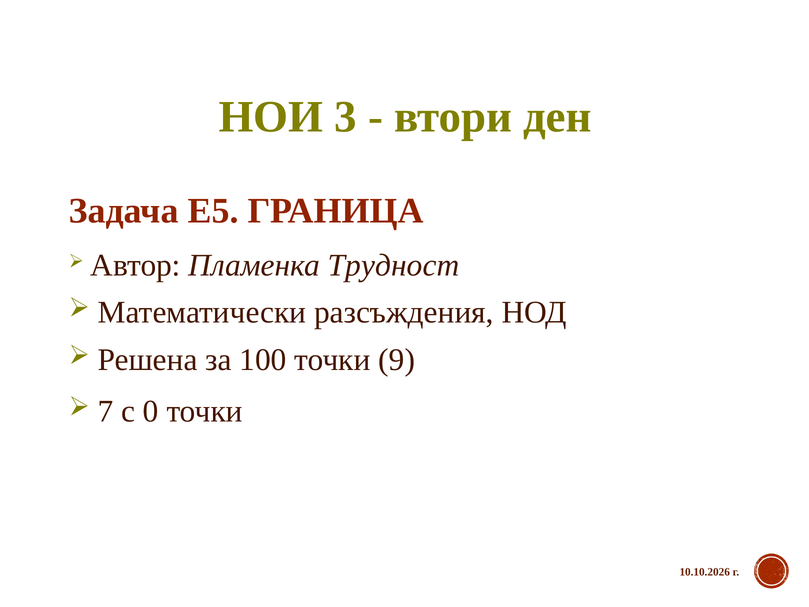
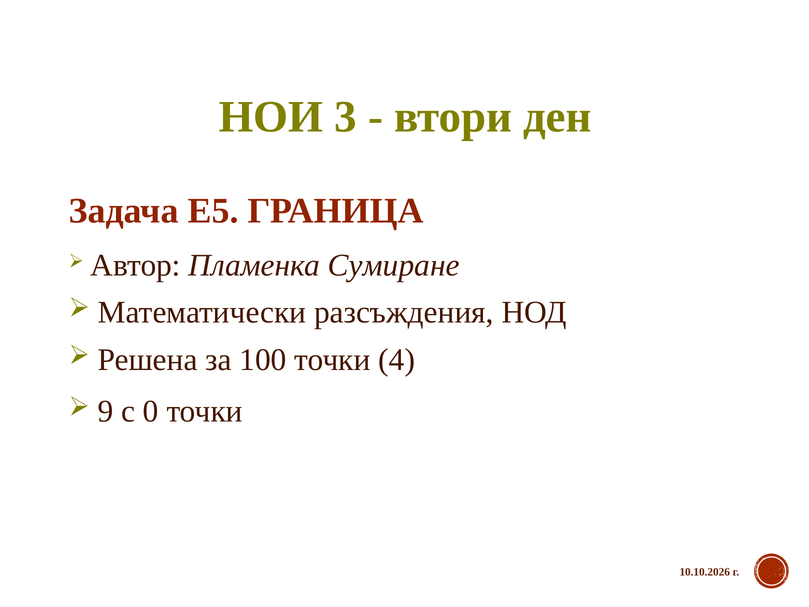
Трудност: Трудност -> Сумиране (394, 265)
9: 9 -> 4 (397, 360)
7: 7 -> 9 (106, 411)
